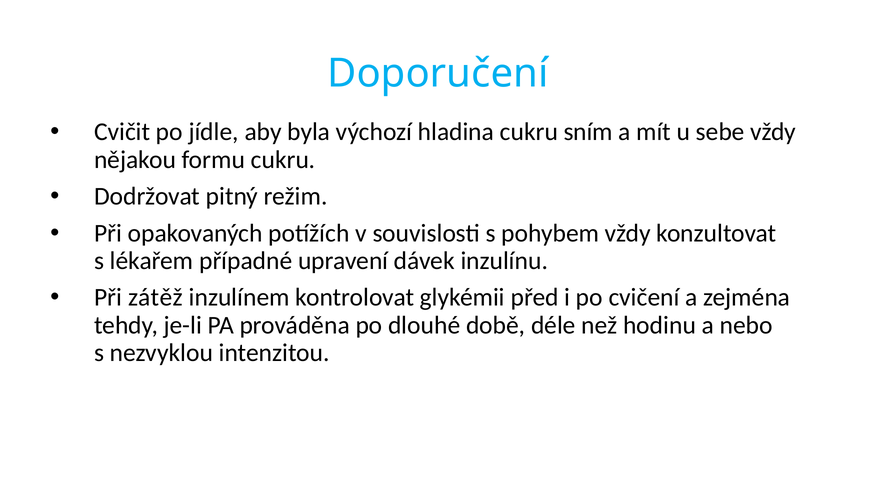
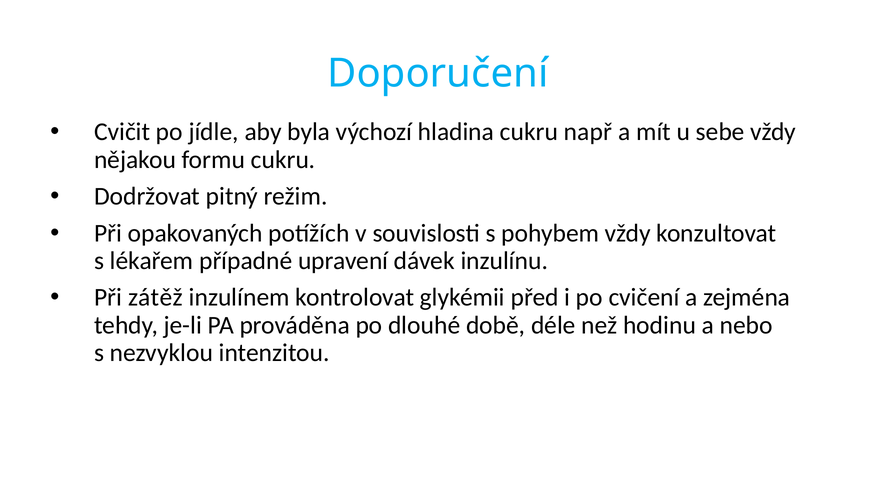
sním: sním -> např (588, 132)
